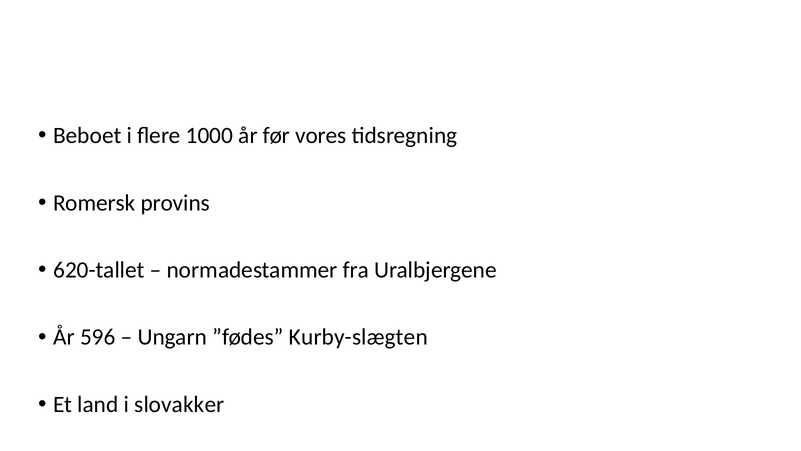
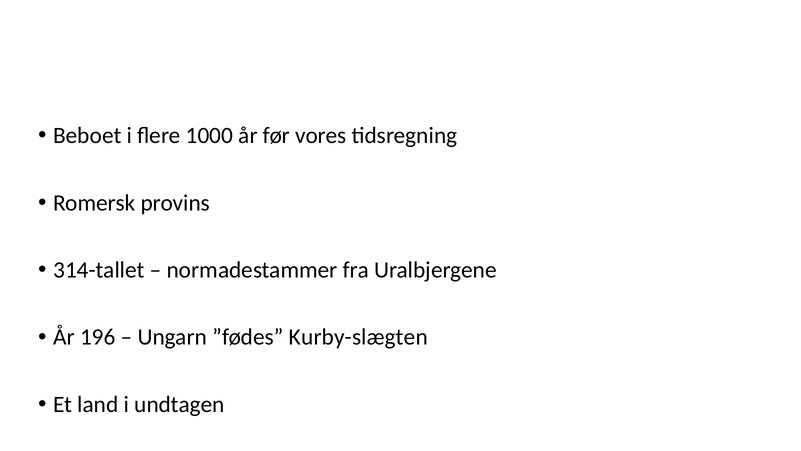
620-tallet: 620-tallet -> 314-tallet (99, 270)
596: 596 -> 196 (98, 337)
slovakker: slovakker -> undtagen (179, 404)
